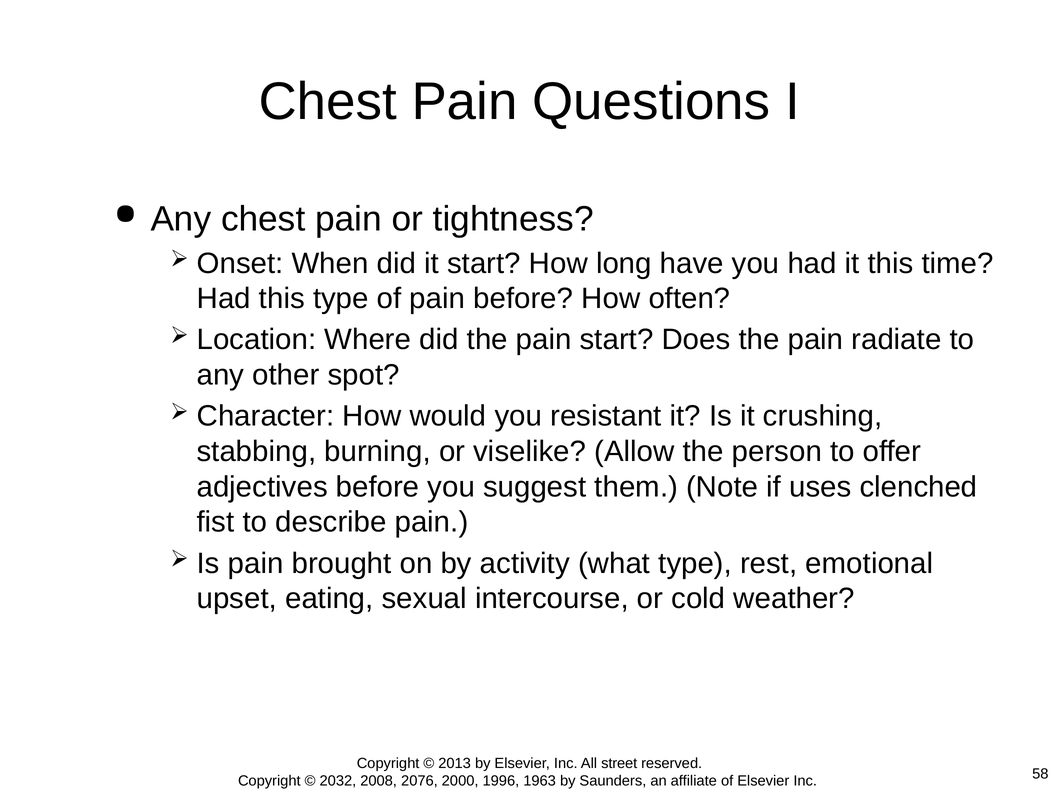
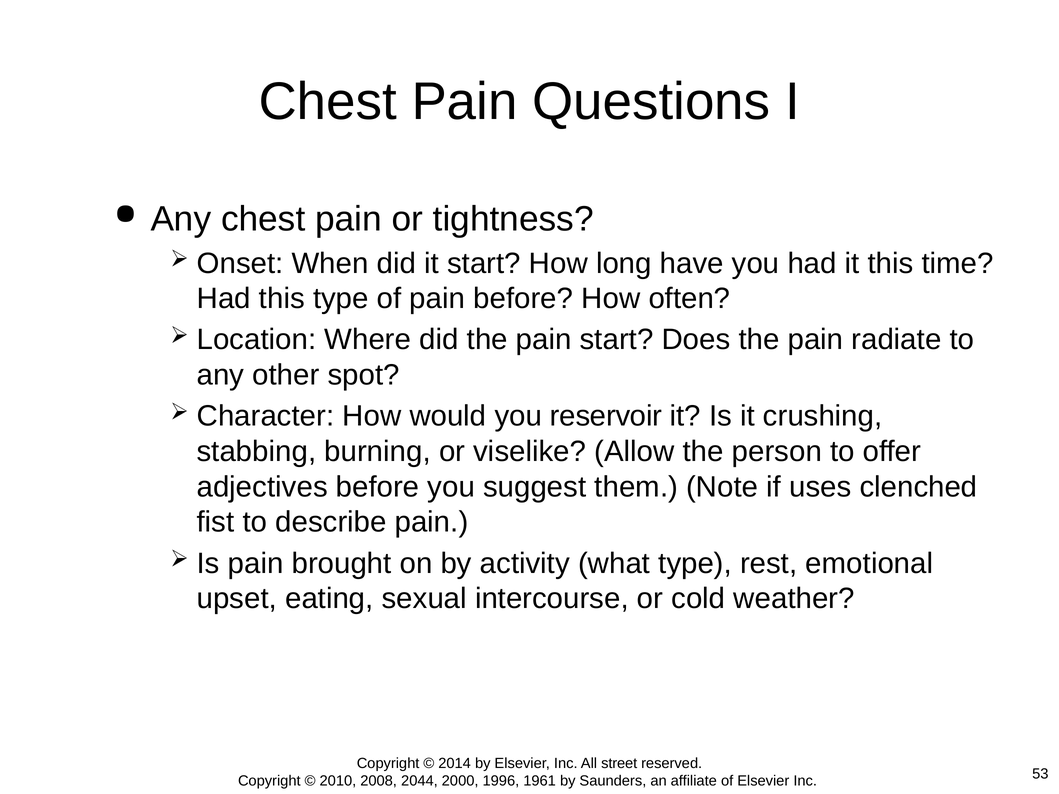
resistant: resistant -> reservoir (606, 416)
2013: 2013 -> 2014 (455, 763)
2032: 2032 -> 2010 (338, 781)
2076: 2076 -> 2044 (419, 781)
1963: 1963 -> 1961 (540, 781)
58: 58 -> 53 (1040, 774)
